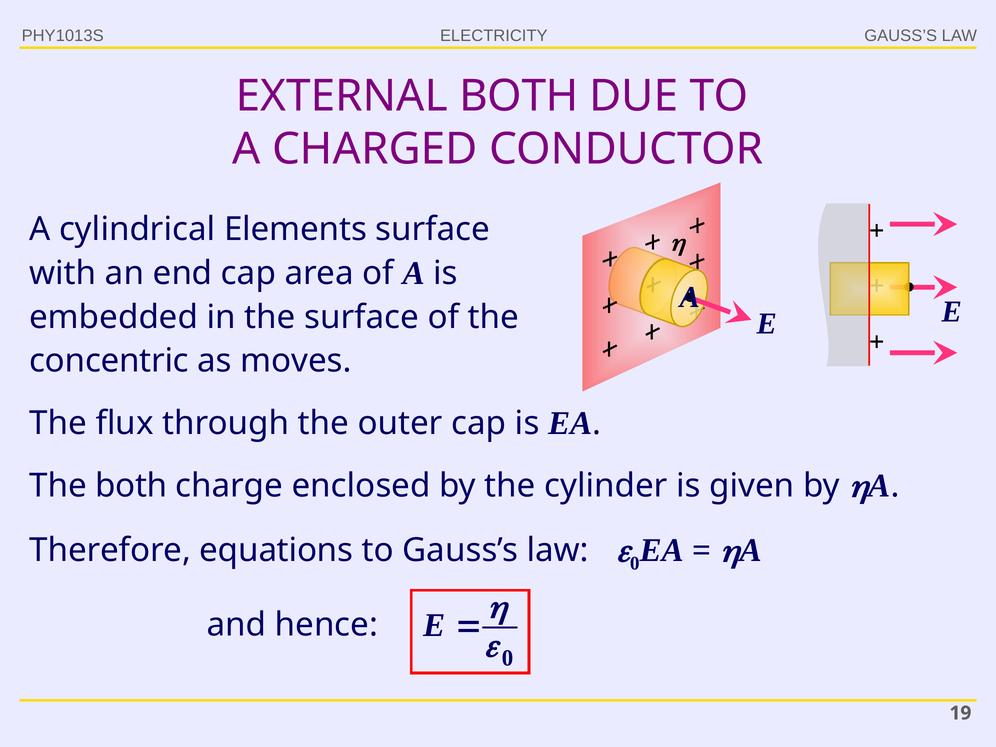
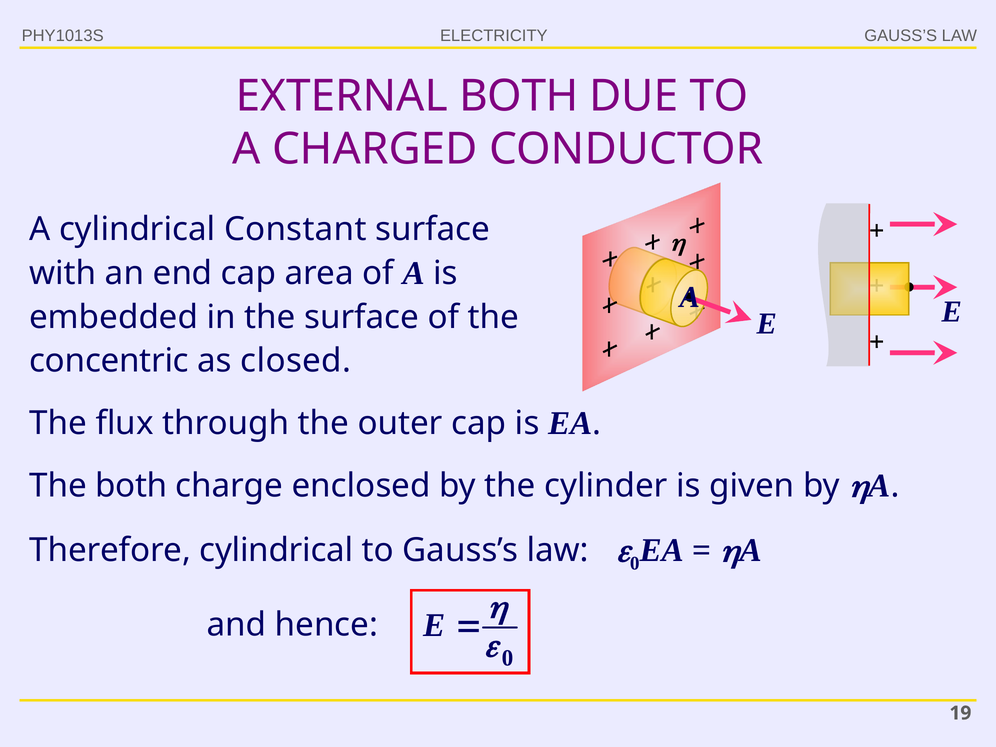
Elements: Elements -> Constant (295, 229)
moves: moves -> closed (296, 361)
Therefore equations: equations -> cylindrical (276, 550)
